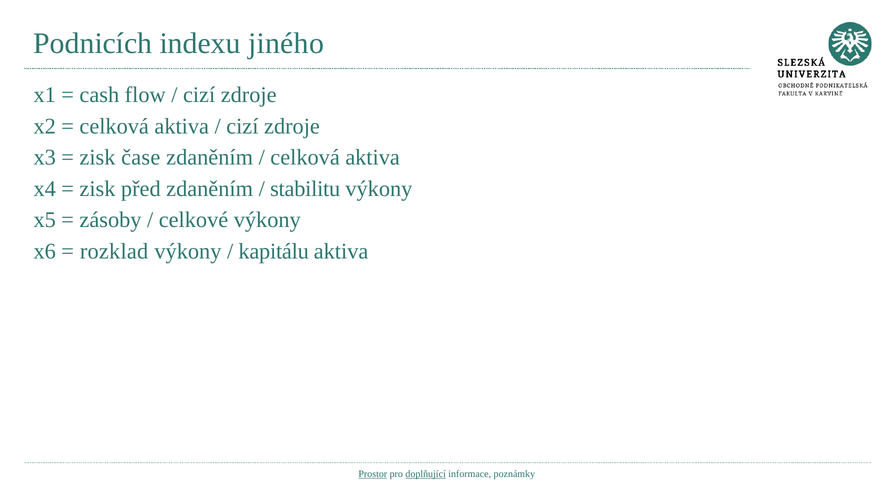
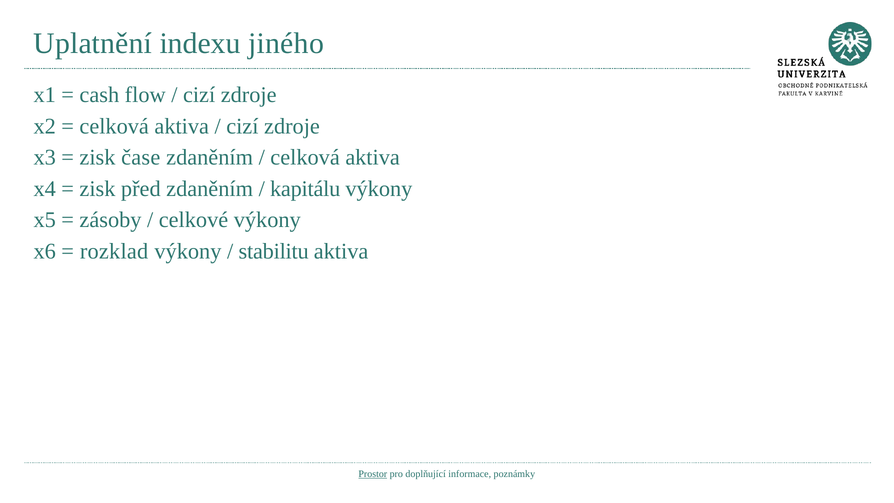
Podnicích: Podnicích -> Uplatnění (93, 43)
stabilitu: stabilitu -> kapitálu (305, 189)
kapitálu: kapitálu -> stabilitu (274, 251)
doplňující underline: present -> none (426, 474)
